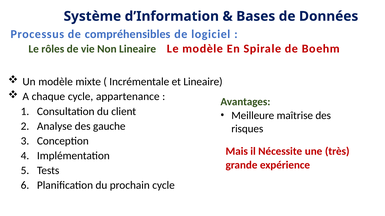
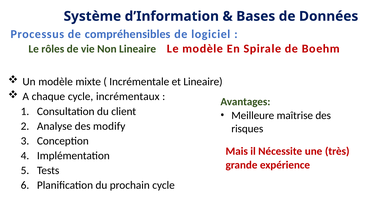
appartenance: appartenance -> incrémentaux (128, 97)
gauche: gauche -> modify (109, 127)
